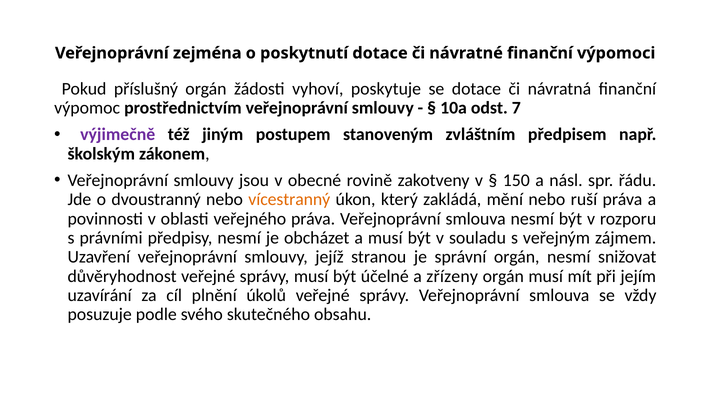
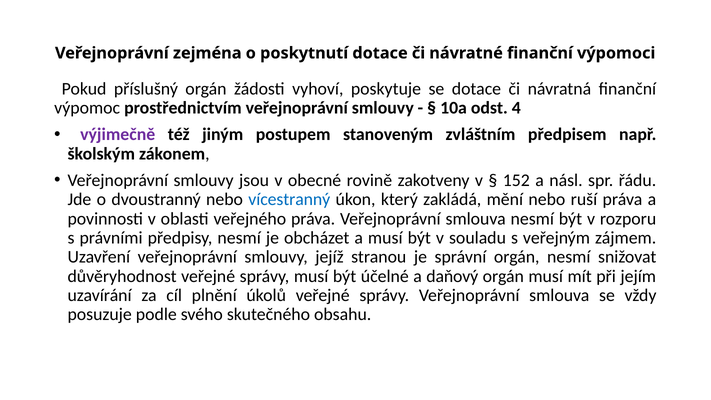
7: 7 -> 4 (516, 108)
150: 150 -> 152 (516, 180)
vícestranný colour: orange -> blue (289, 199)
zřízeny: zřízeny -> daňový (452, 276)
